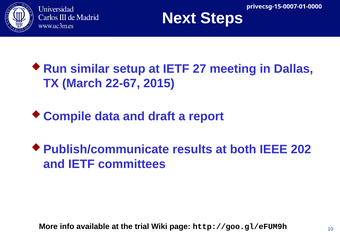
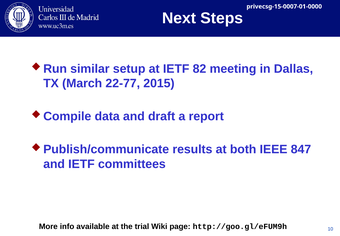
27: 27 -> 82 (199, 69)
22-67: 22-67 -> 22-77 (123, 83)
202: 202 -> 847 (301, 149)
